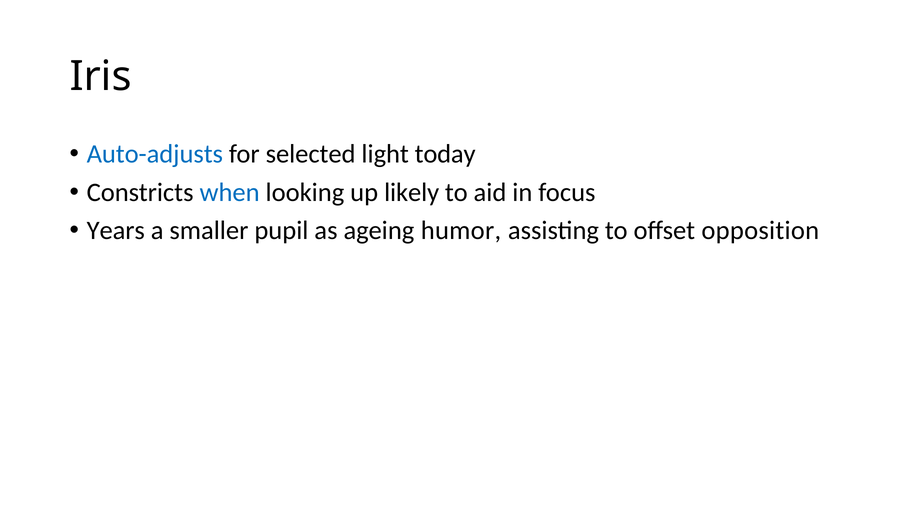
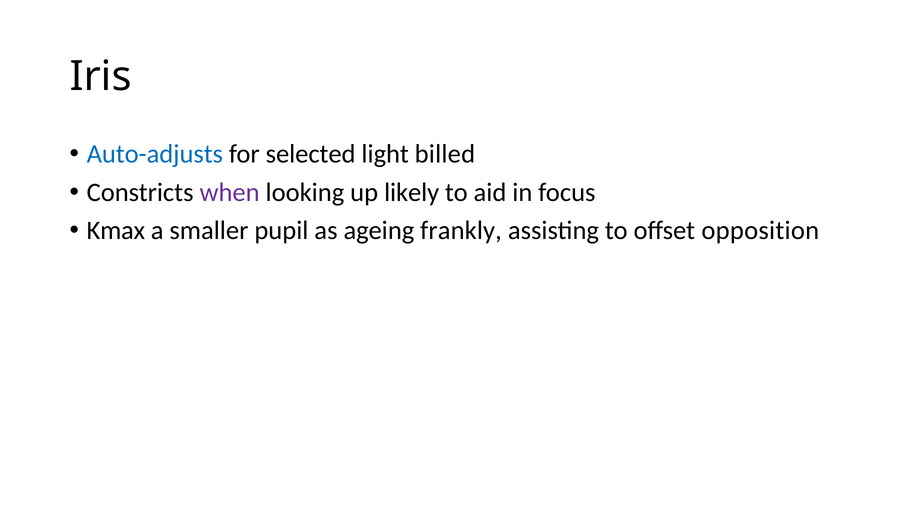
today: today -> billed (445, 154)
when colour: blue -> purple (230, 192)
Years: Years -> Kmax (116, 231)
humor: humor -> frankly (461, 231)
